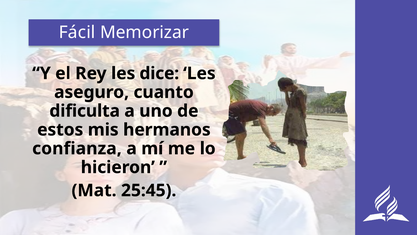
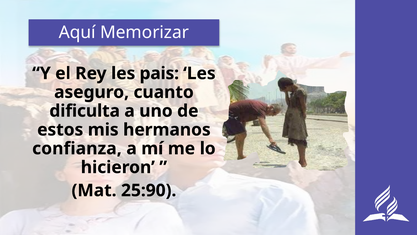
Fácil: Fácil -> Aquí (77, 32)
dice: dice -> pais (159, 73)
25:45: 25:45 -> 25:90 (149, 190)
